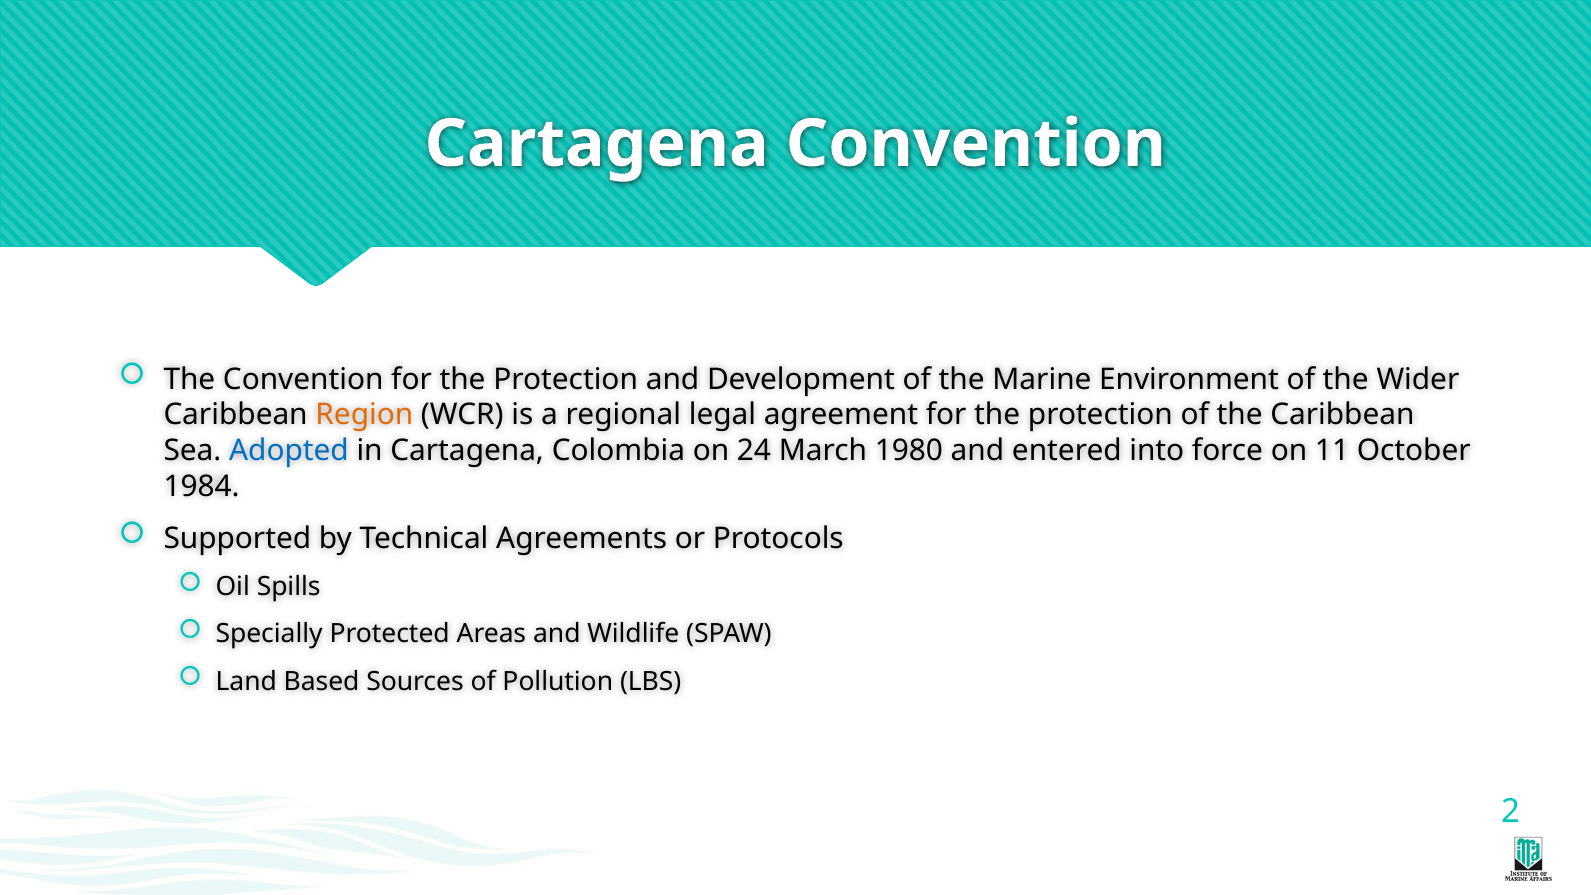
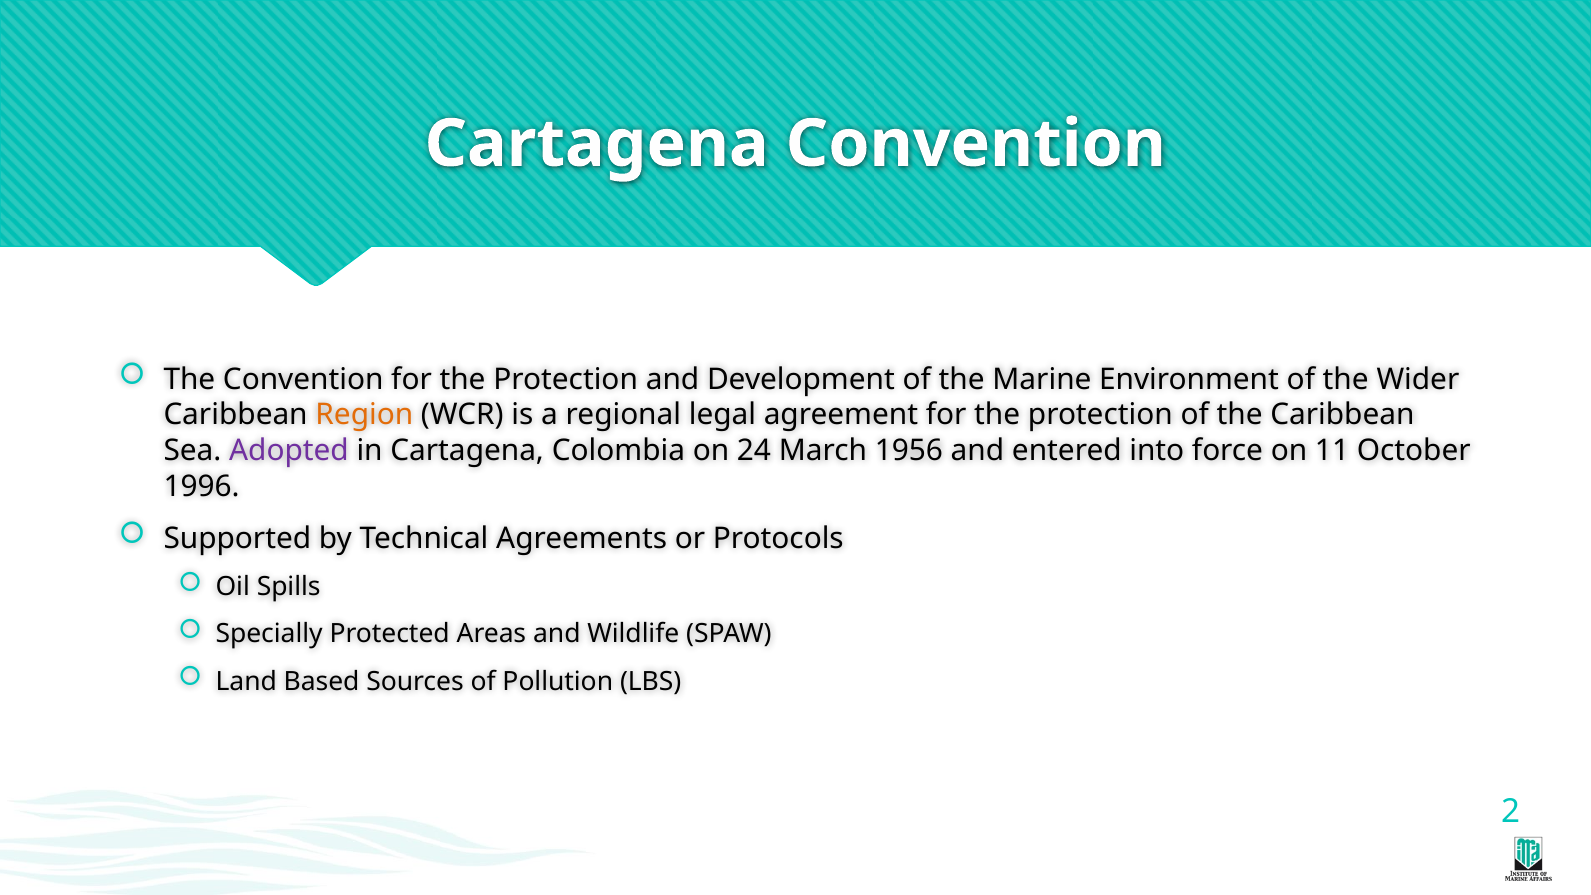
Adopted colour: blue -> purple (289, 451)
1980: 1980 -> 1956 (909, 451)
1984: 1984 -> 1996 (202, 487)
